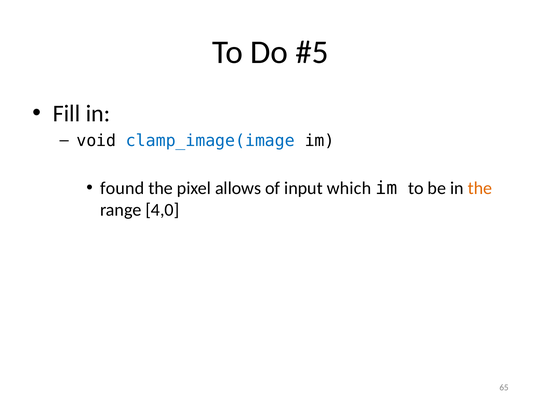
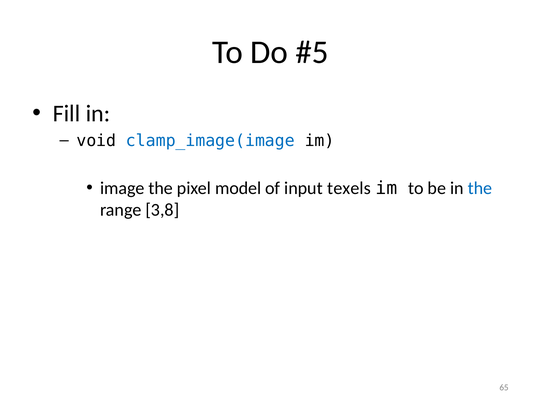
found: found -> image (122, 188)
allows: allows -> model (238, 188)
which: which -> texels (349, 188)
the colour: orange -> blue (480, 188)
4,0: 4,0 -> 3,8 (162, 210)
